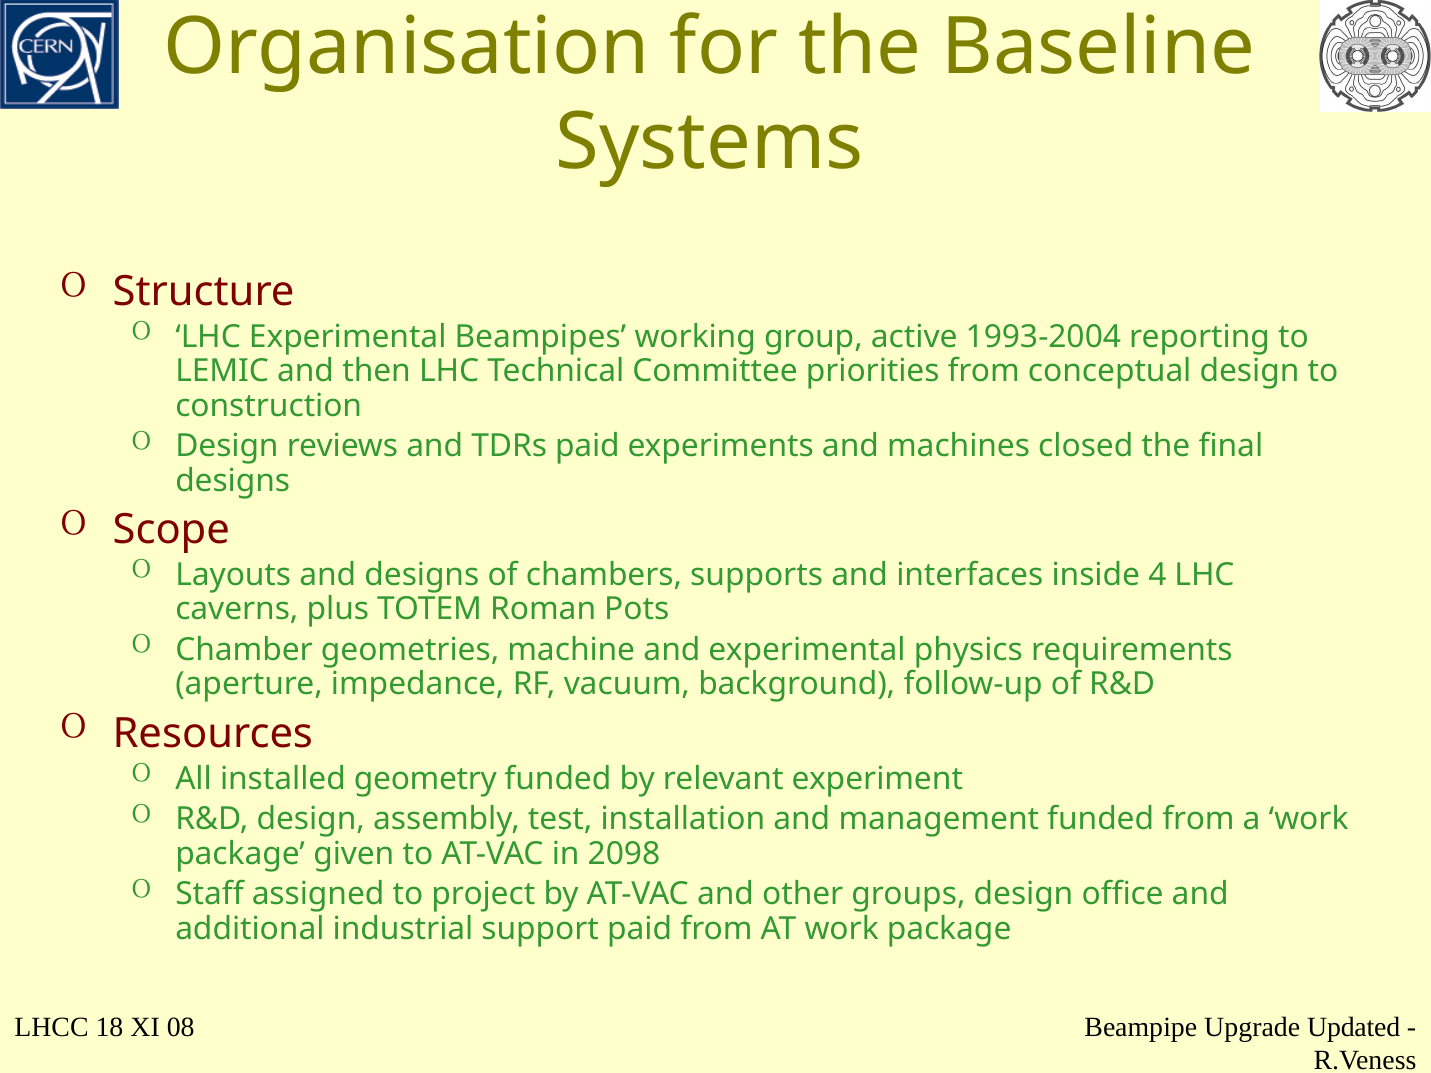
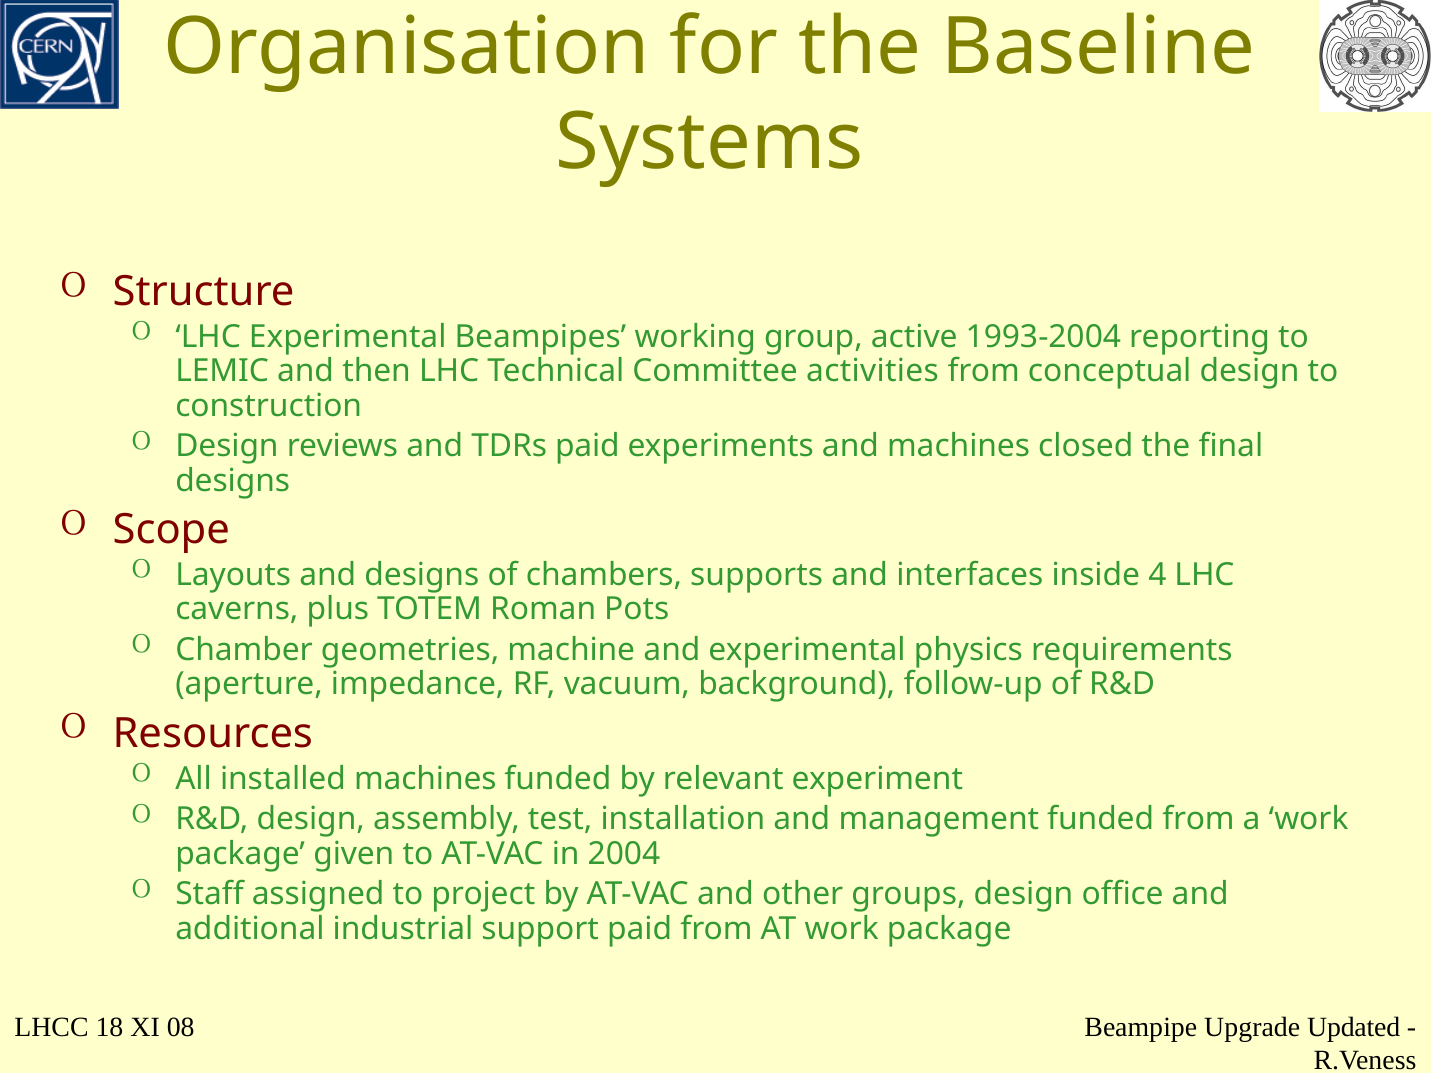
priorities: priorities -> activities (873, 371)
installed geometry: geometry -> machines (425, 779)
2098: 2098 -> 2004 (624, 854)
